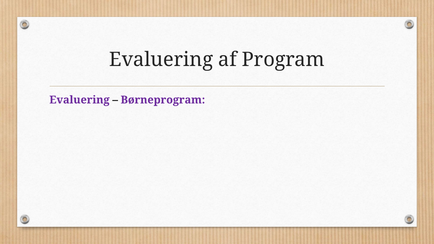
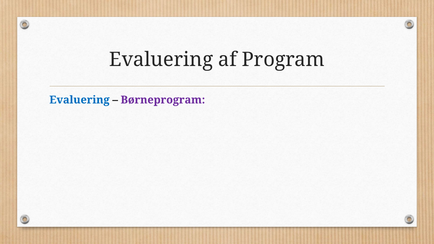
Evaluering colour: purple -> blue (79, 100)
